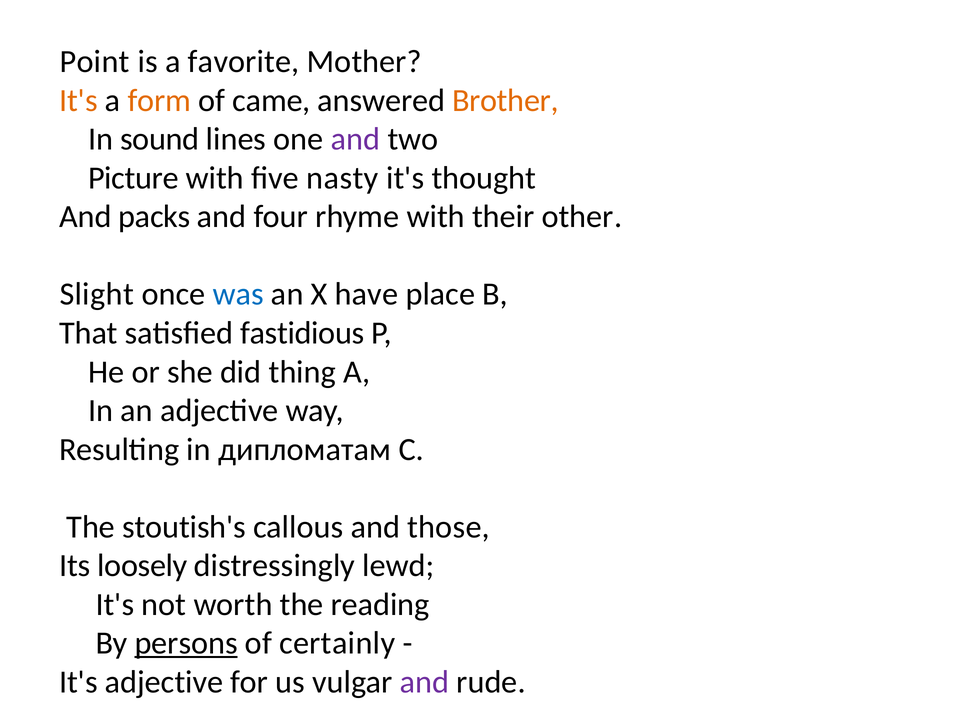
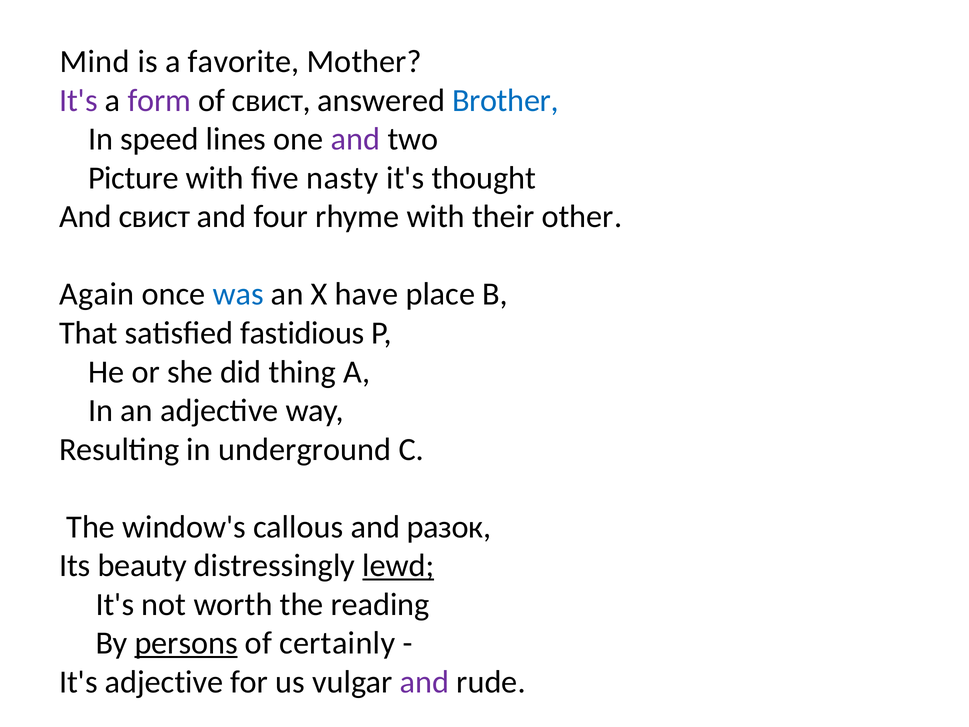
Point: Point -> Mind (95, 62)
It's colour: orange -> purple (78, 100)
form colour: orange -> purple (159, 100)
of came: came -> свист (271, 100)
Brother colour: orange -> blue (505, 100)
sound: sound -> speed (160, 139)
And packs: packs -> свист (154, 217)
Slight: Slight -> Again (97, 294)
дипломатам: дипломатам -> underground (305, 449)
stoutish's: stoutish's -> window's (184, 527)
those: those -> разок (449, 527)
loosely: loosely -> beauty (142, 566)
lewd underline: none -> present (398, 566)
